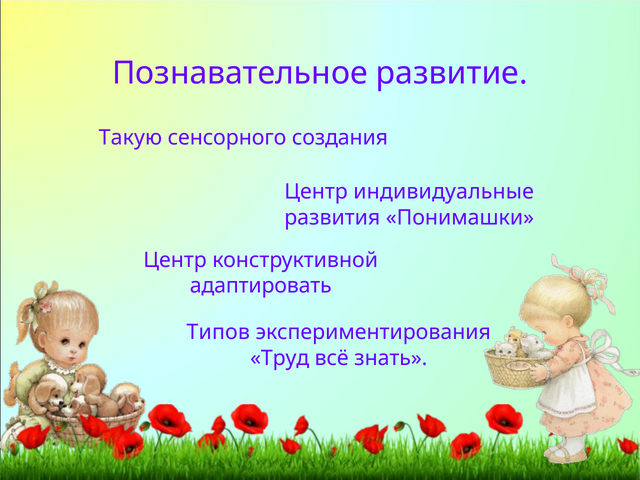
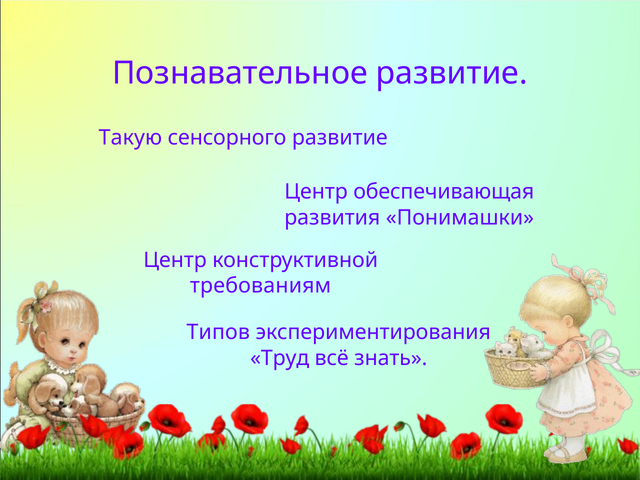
сенсорного создания: создания -> развитие (340, 138)
индивидуальные: индивидуальные -> обеспечивающая (444, 192)
адаптировать: адаптировать -> требованиям (261, 286)
